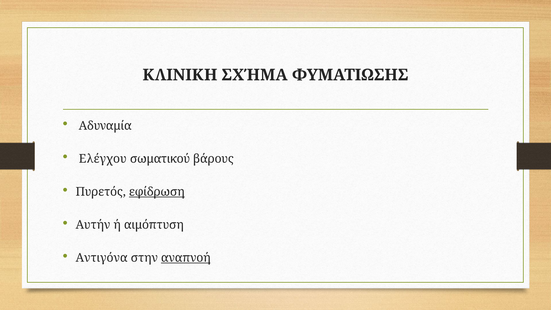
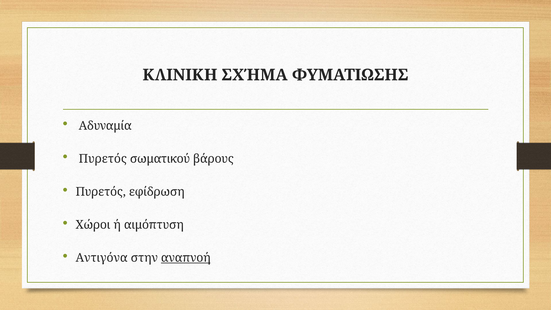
Ελέγχου: Ελέγχου -> Πυρετός (103, 159)
εφίδρωση underline: present -> none (157, 192)
Αυτήν: Αυτήν -> Χώροι (93, 225)
